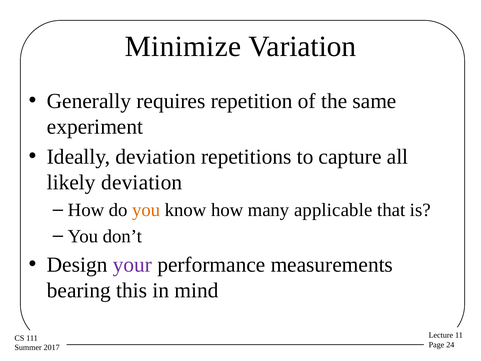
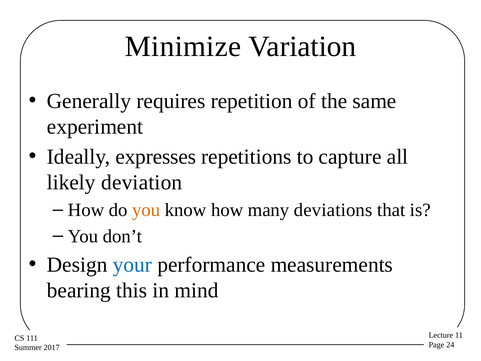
Ideally deviation: deviation -> expresses (156, 157)
applicable: applicable -> deviations (333, 210)
your colour: purple -> blue (132, 265)
